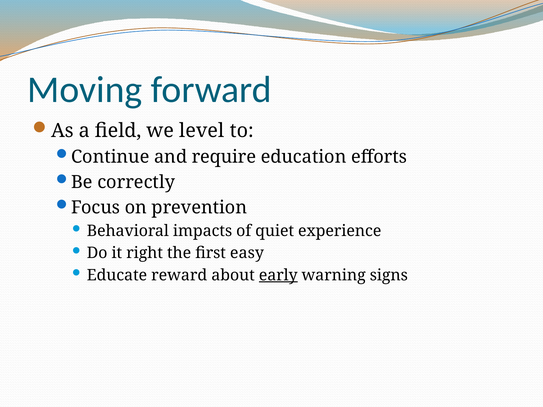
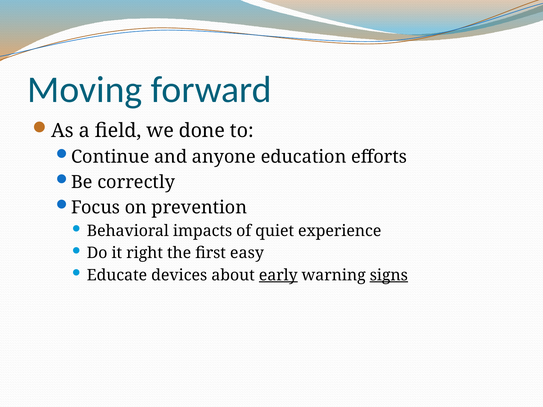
level: level -> done (202, 131)
require: require -> anyone (224, 157)
reward: reward -> devices (179, 275)
signs underline: none -> present (389, 275)
